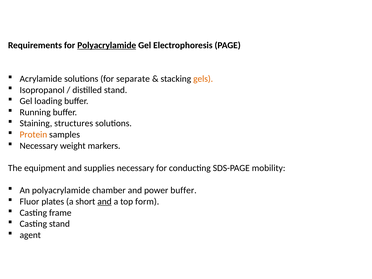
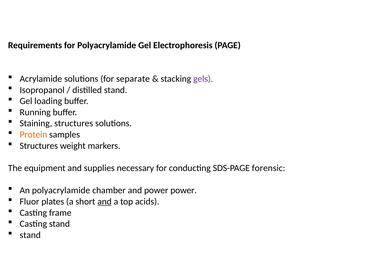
Polyacrylamide underline: present -> none (107, 45)
gels colour: orange -> purple (203, 79)
Necessary: Necessary -> Structures (39, 146)
mobility: mobility -> forensic (269, 168)
power buffer: buffer -> power (184, 190)
form: form -> acids (147, 202)
agent: agent -> stand (30, 235)
